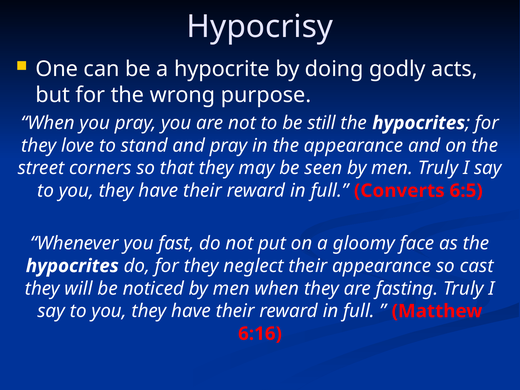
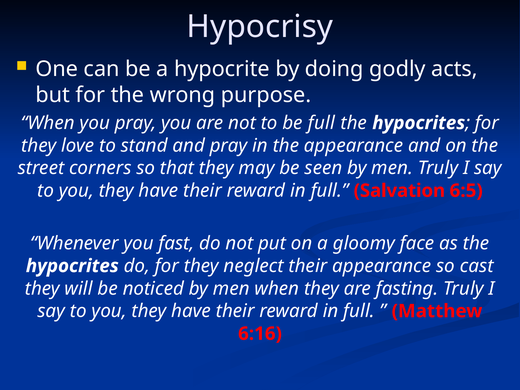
be still: still -> full (321, 123)
Converts: Converts -> Salvation (399, 191)
